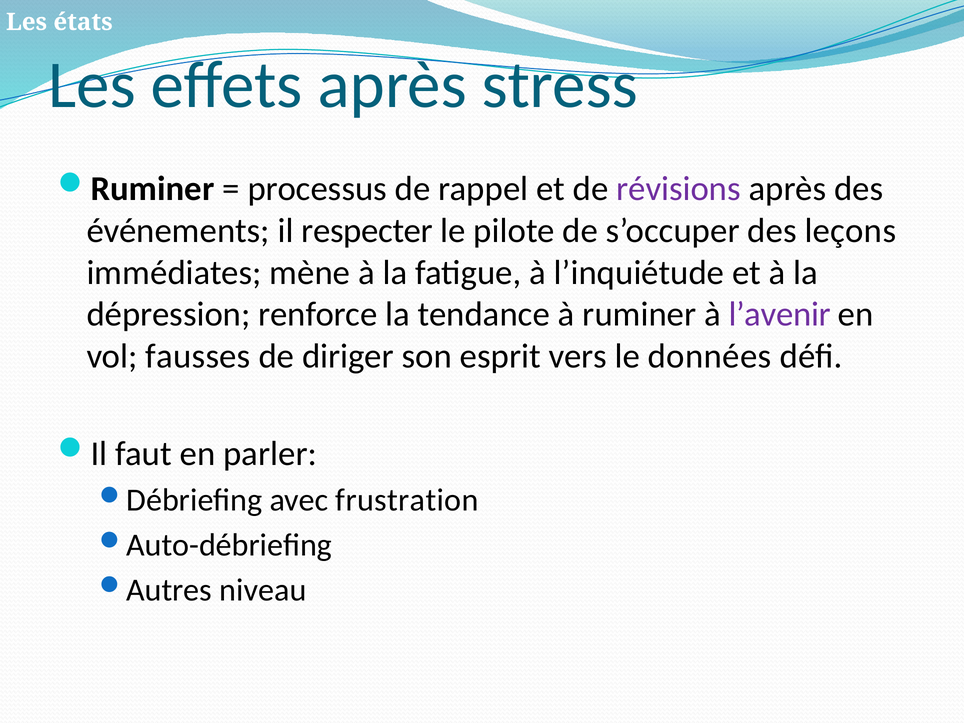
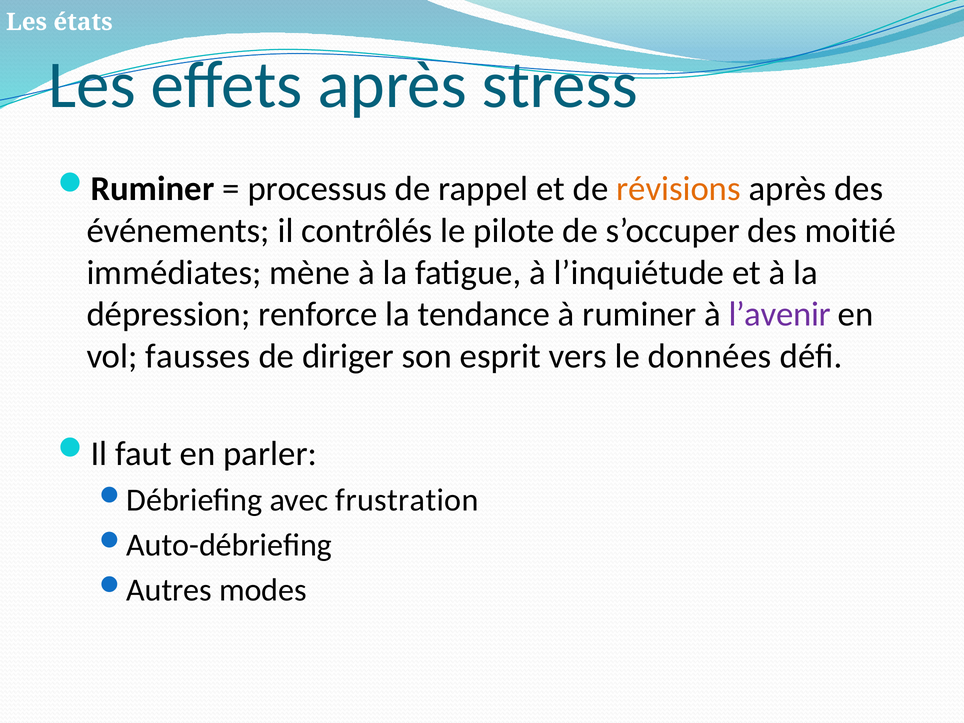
révisions colour: purple -> orange (679, 189)
respecter: respecter -> contrôlés (367, 231)
leçons: leçons -> moitié (850, 231)
niveau: niveau -> modes (263, 590)
